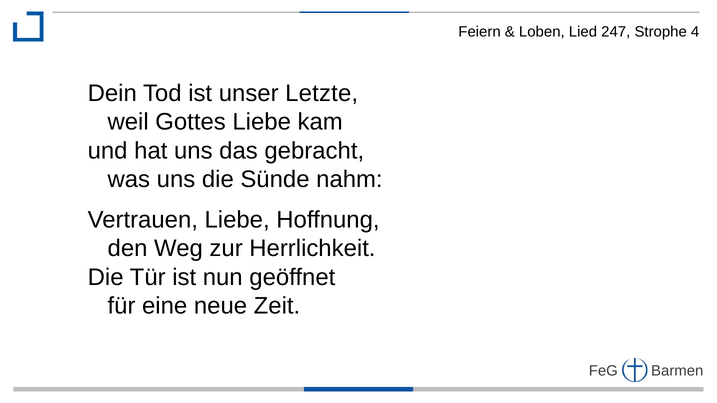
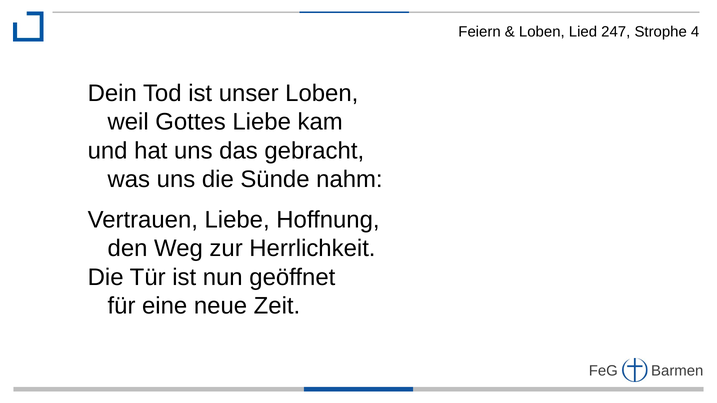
unser Letzte: Letzte -> Loben (322, 93)
